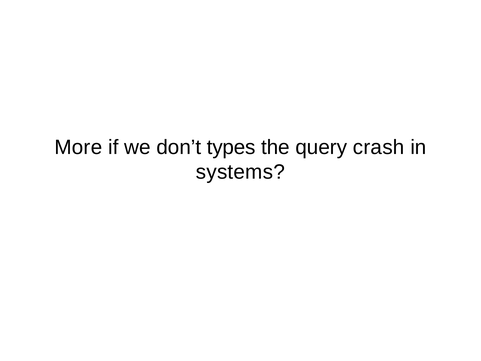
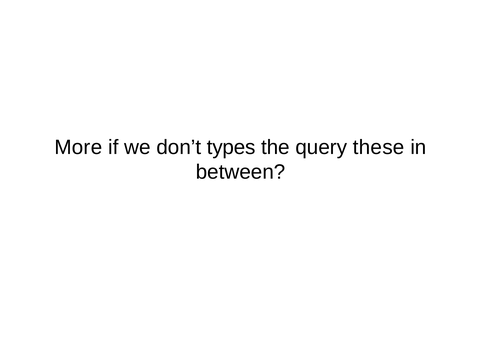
crash: crash -> these (379, 147)
systems: systems -> between (241, 172)
